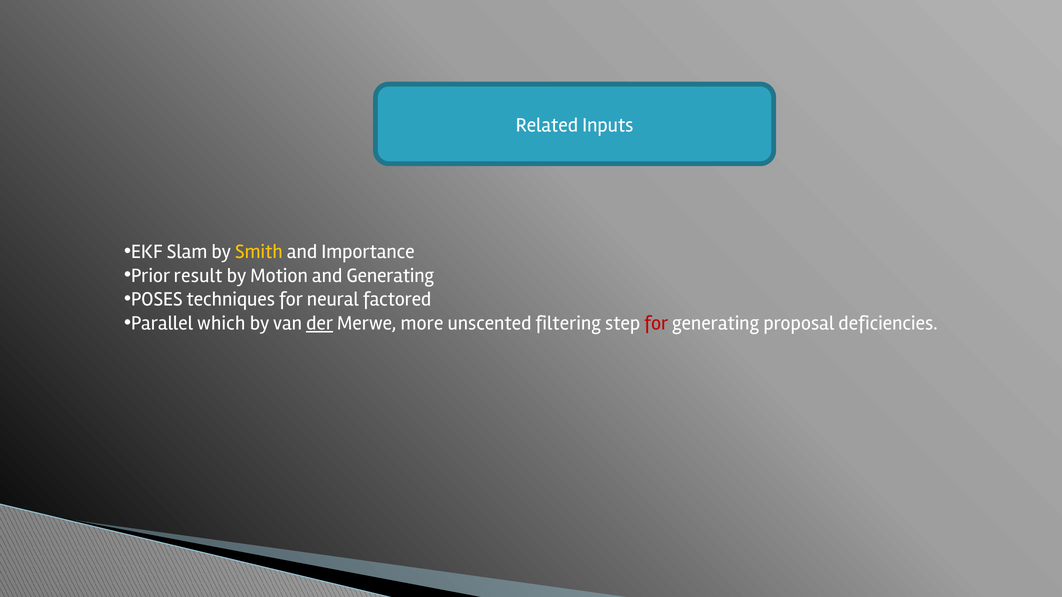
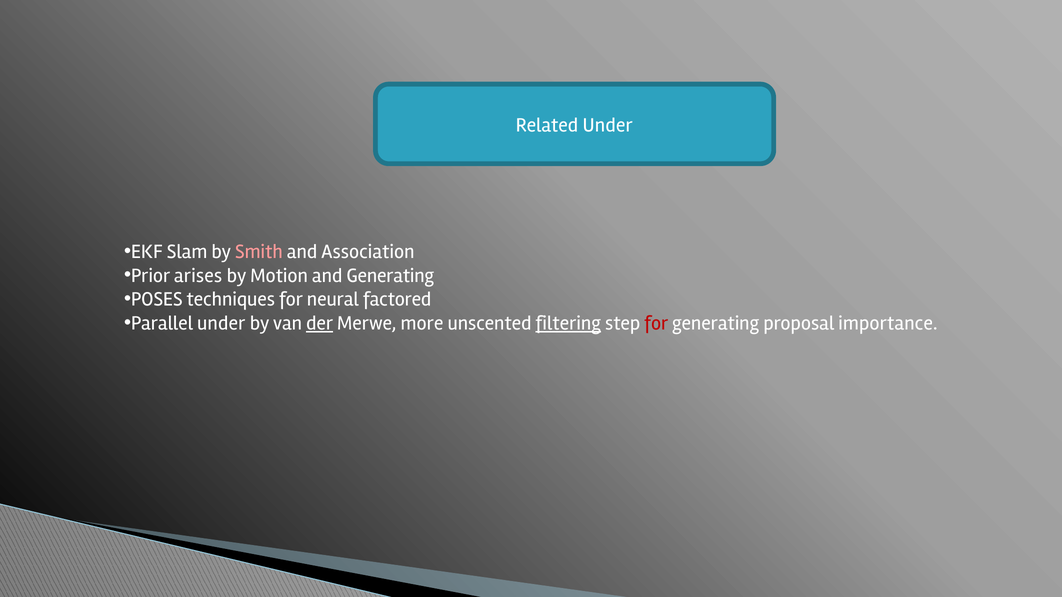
Related Inputs: Inputs -> Under (608, 125)
Smith colour: yellow -> pink (259, 252)
Importance: Importance -> Association (368, 252)
result: result -> arises (198, 276)
Parallel which: which -> under (221, 323)
filtering underline: none -> present (568, 323)
deficiencies: deficiencies -> importance (888, 323)
